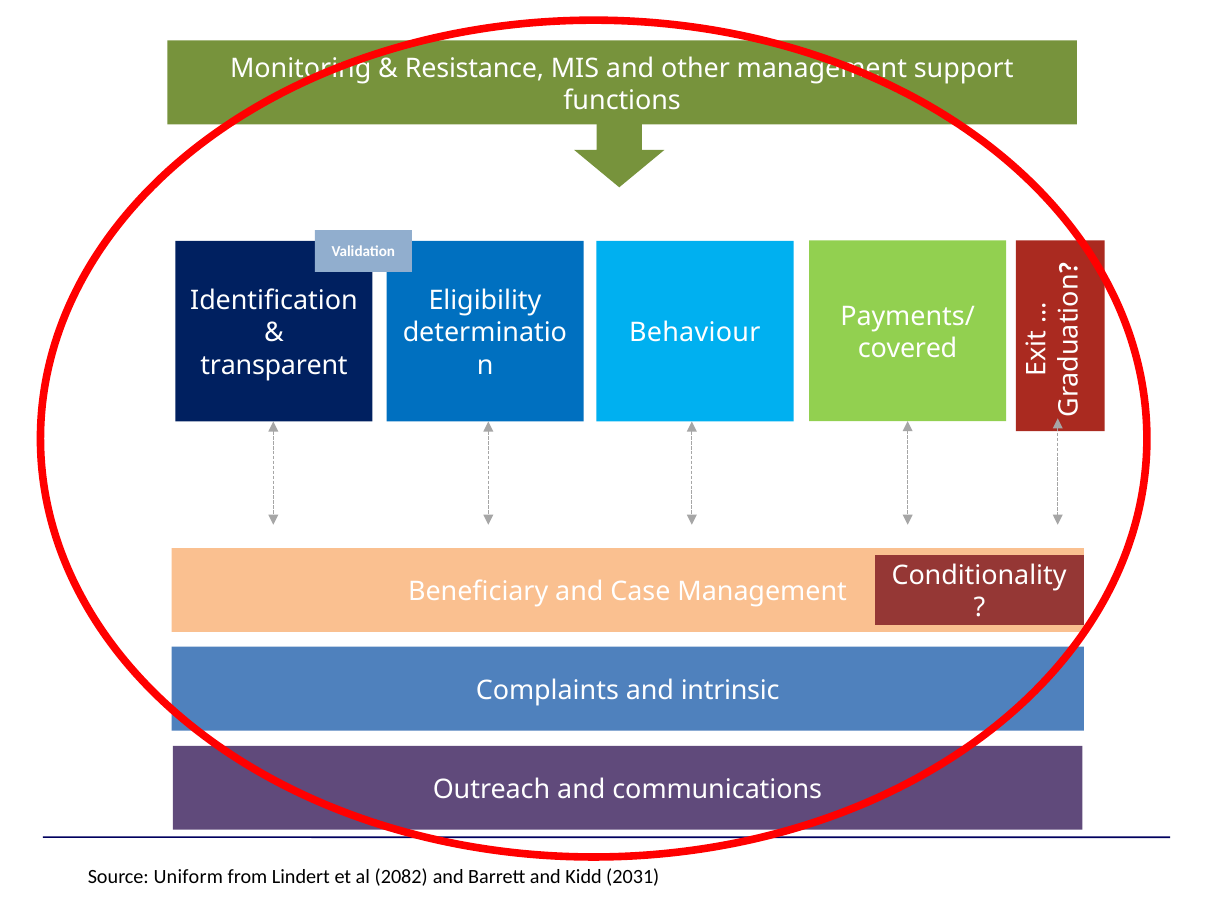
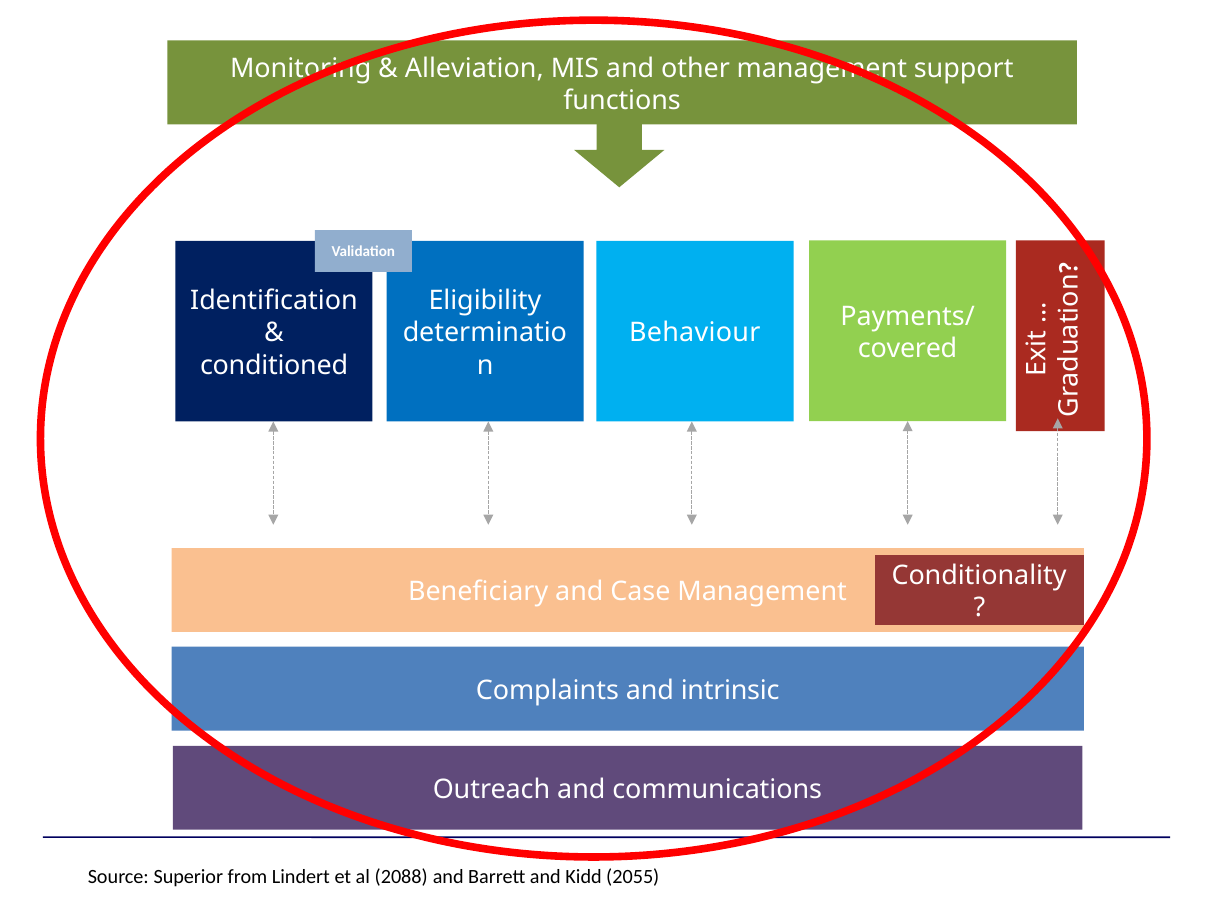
Resistance: Resistance -> Alleviation (474, 68)
transparent: transparent -> conditioned (274, 365)
Uniform: Uniform -> Superior (188, 877)
2082: 2082 -> 2088 (401, 877)
2031: 2031 -> 2055 (633, 877)
